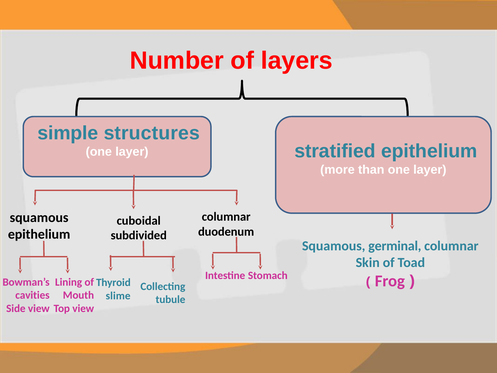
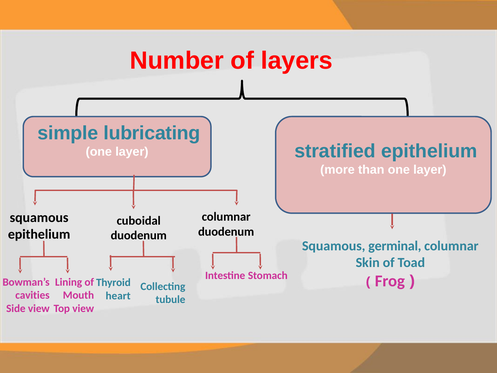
structures: structures -> lubricating (152, 133)
subdivided: subdivided -> duodenum (139, 235)
slime: slime -> heart (118, 296)
